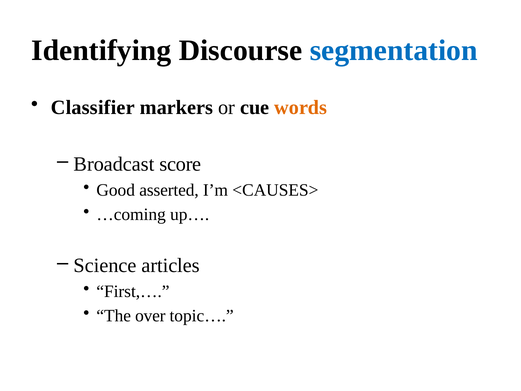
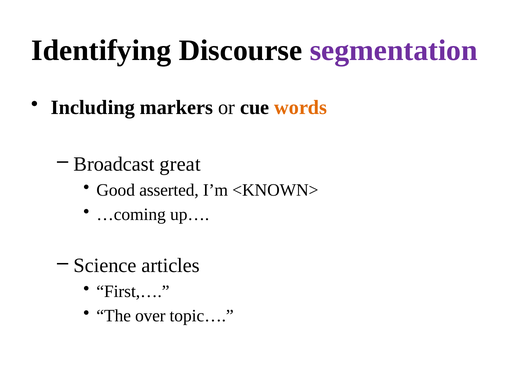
segmentation colour: blue -> purple (394, 50)
Classifier: Classifier -> Including (93, 107)
score: score -> great (180, 164)
<CAUSES>: <CAUSES> -> <KNOWN> (275, 190)
